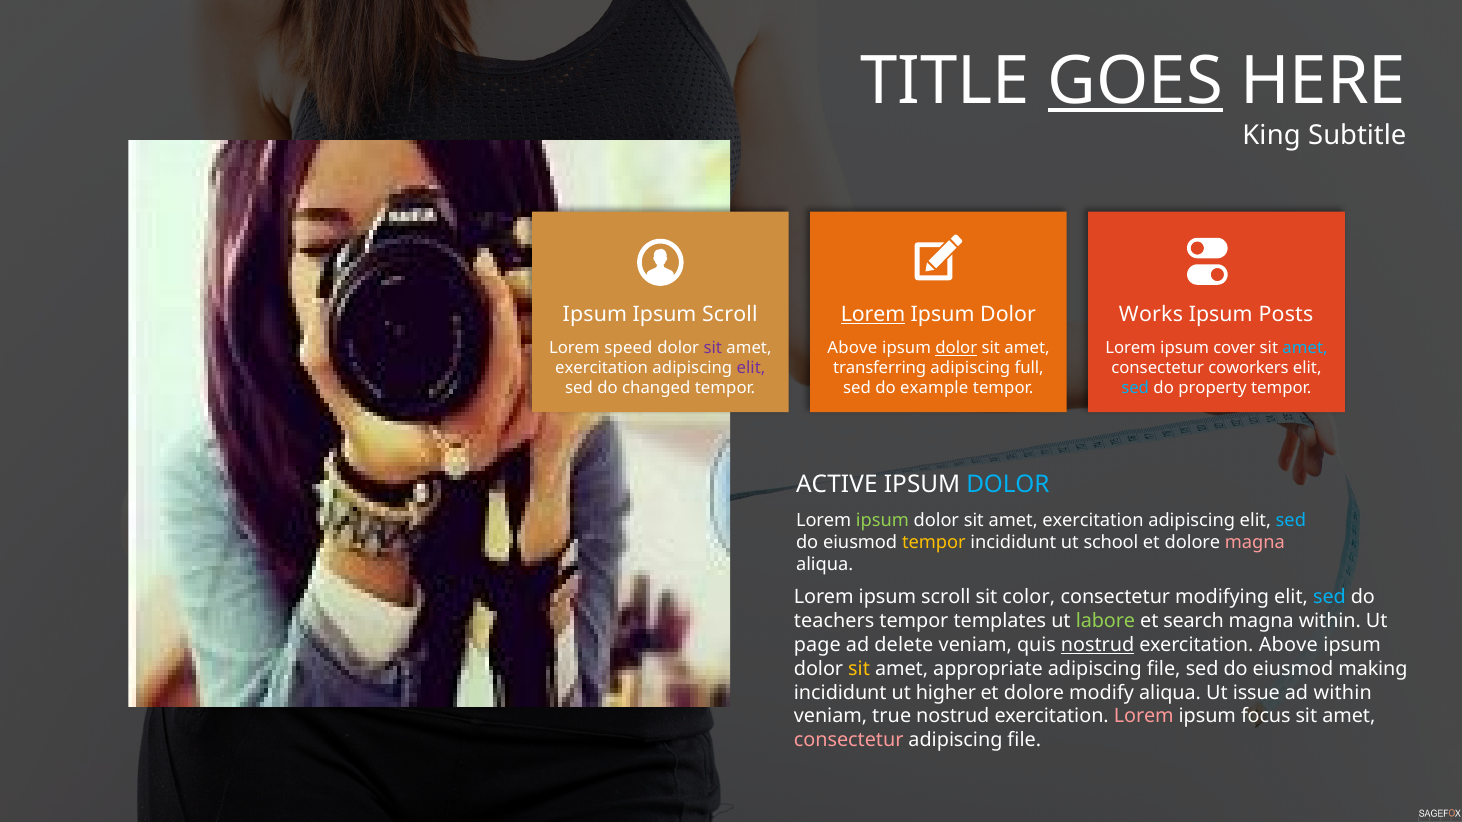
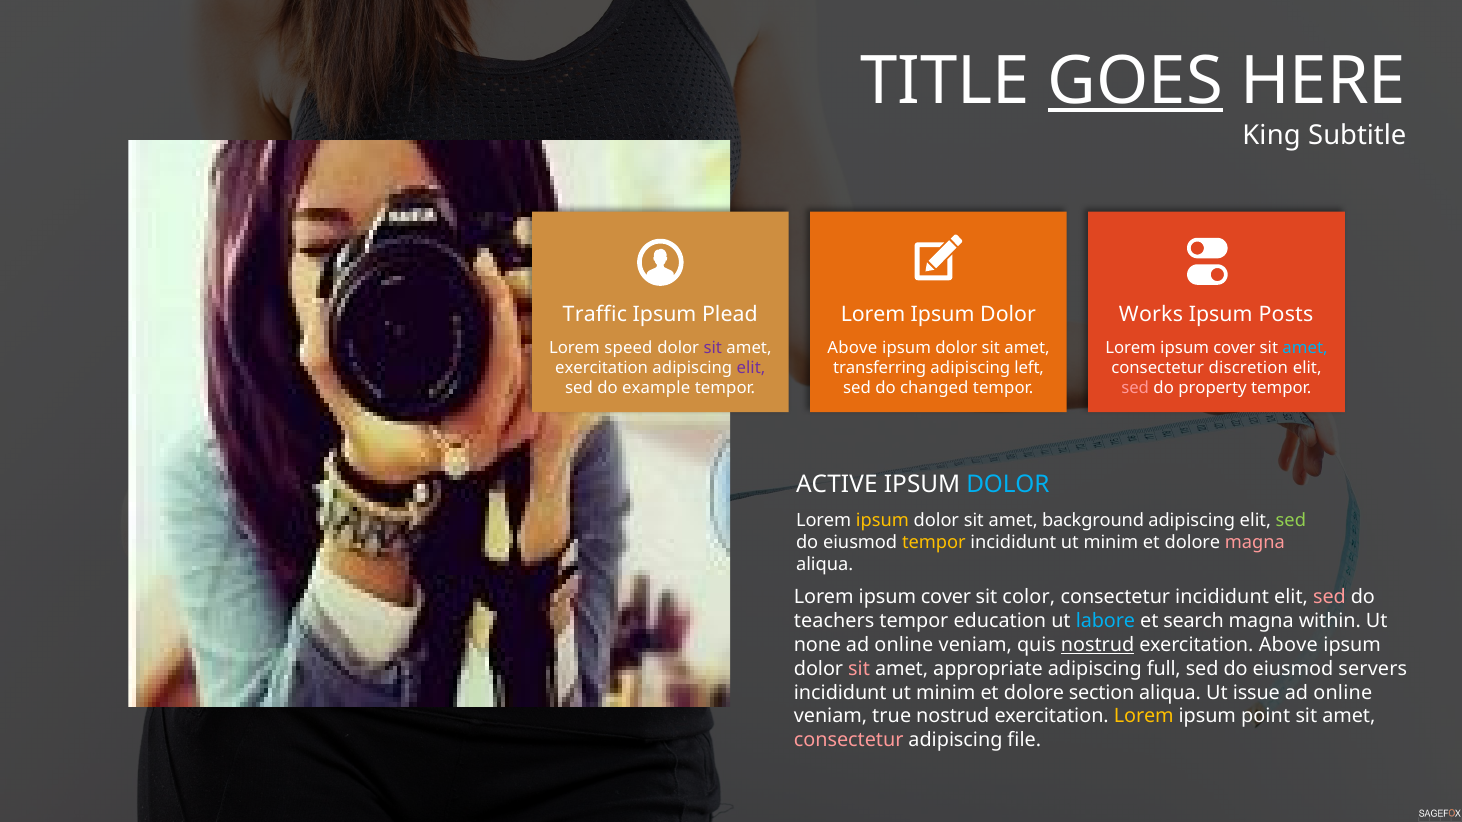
Ipsum: Ipsum -> Traffic (595, 315)
Scroll: Scroll -> Plead (730, 315)
Lorem underline: present -> none (873, 315)
dolor underline: present -> none (956, 348)
full: full -> left (1029, 368)
coworkers: coworkers -> discretion (1248, 368)
changed: changed -> example (656, 388)
example: example -> changed (934, 388)
sed colour: light blue -> pink (1135, 388)
ipsum colour: light green -> yellow (882, 521)
exercitation: exercitation -> background (1093, 521)
sed colour: light blue -> light green (1291, 521)
school: school -> minim (1111, 543)
scroll: scroll -> cover (946, 598)
consectetur modifying: modifying -> incididunt (1222, 598)
sed colour: light blue -> pink (1329, 598)
templates: templates -> education (1000, 621)
labore colour: light green -> light blue (1105, 621)
page: page -> none (817, 645)
delete: delete -> online (904, 645)
sit colour: yellow -> pink (859, 669)
file: file -> full (1164, 669)
making: making -> servers (1373, 669)
higher: higher -> minim (946, 693)
modify: modify -> section (1102, 693)
within: within -> online (1343, 693)
Lorem colour: pink -> yellow (1144, 717)
focus: focus -> point (1266, 717)
